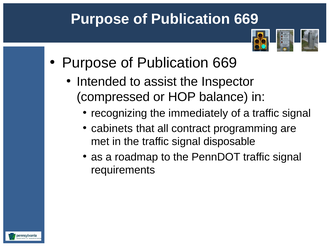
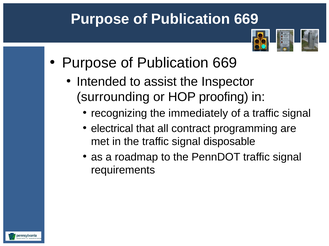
compressed: compressed -> surrounding (113, 97)
balance: balance -> proofing (224, 97)
cabinets: cabinets -> electrical (112, 129)
